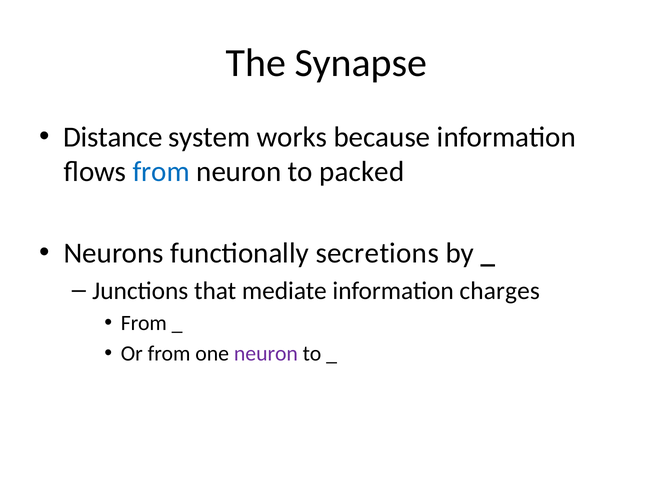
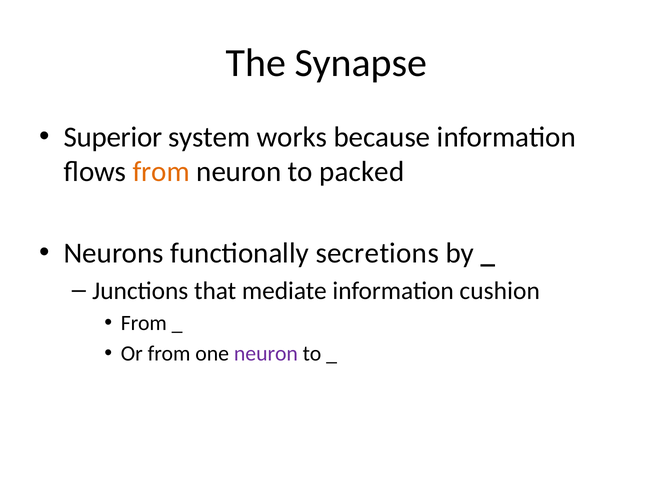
Distance: Distance -> Superior (113, 137)
from colour: blue -> orange (161, 172)
charges: charges -> cushion (500, 291)
